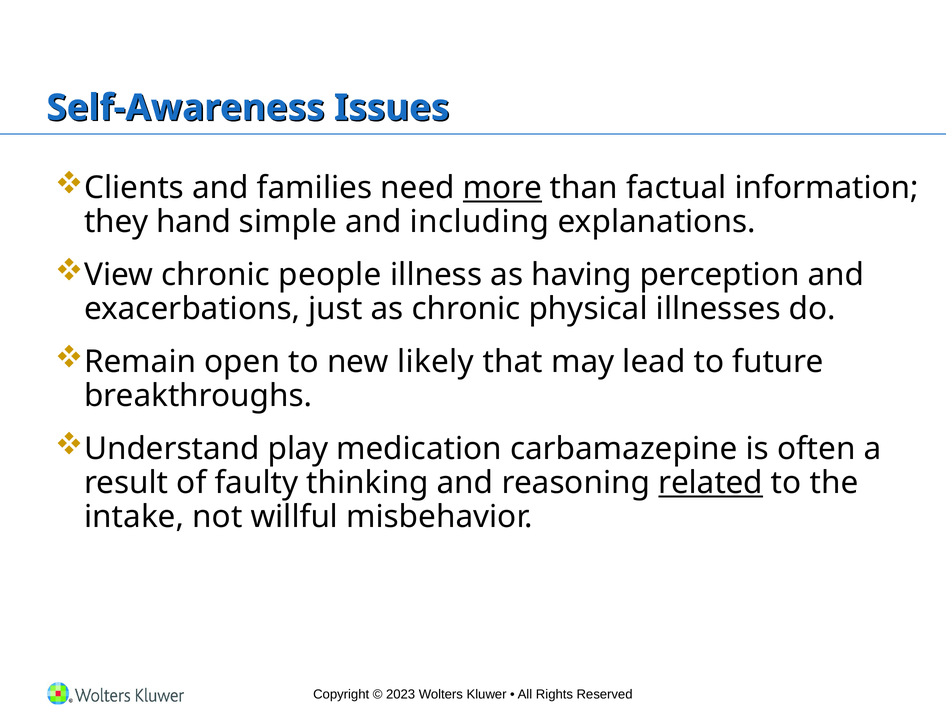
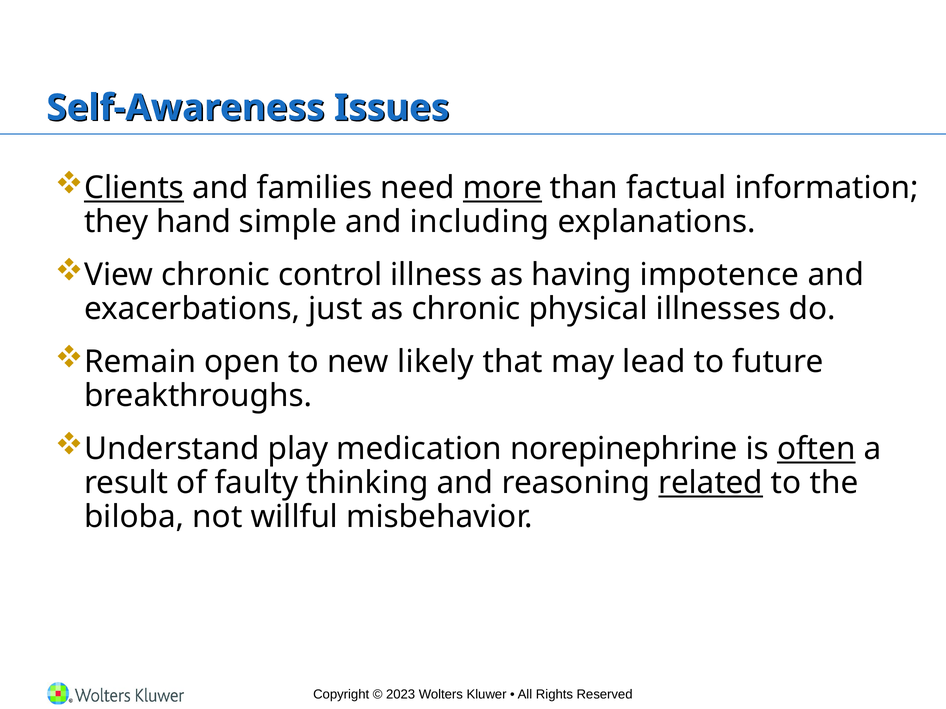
Clients underline: none -> present (134, 188)
people: people -> control (330, 275)
perception: perception -> impotence (719, 275)
carbamazepine: carbamazepine -> norepinephrine (624, 449)
often underline: none -> present (816, 449)
intake: intake -> biloba (134, 517)
